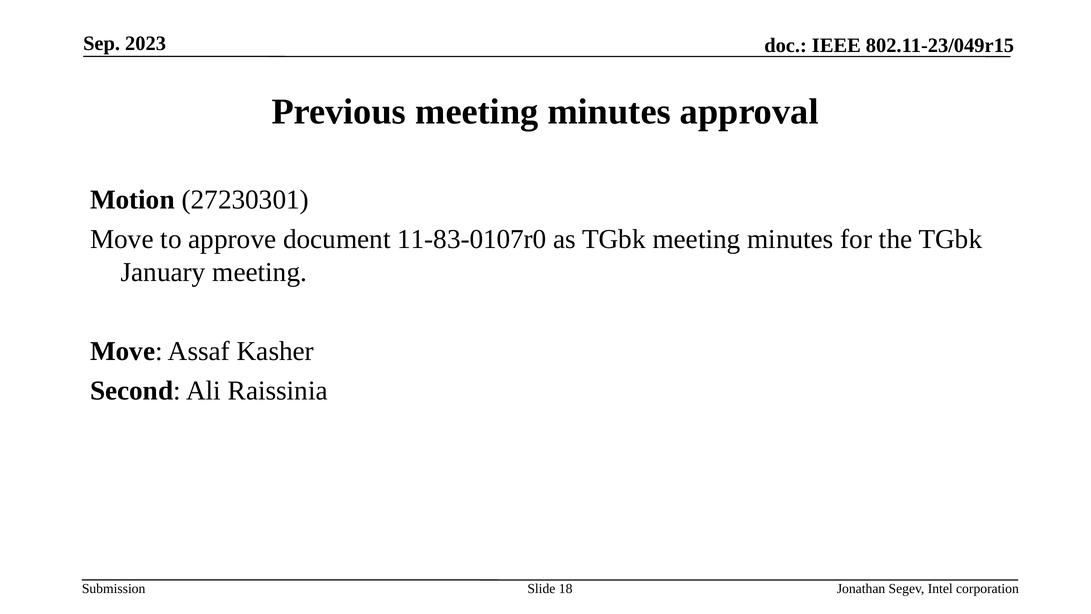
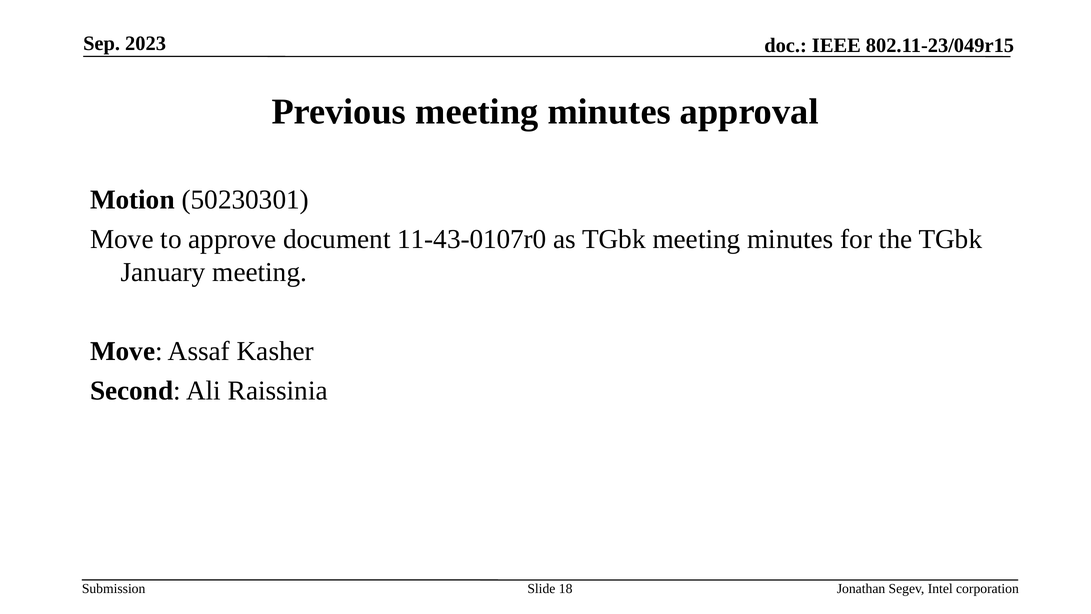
27230301: 27230301 -> 50230301 (245, 200)
11-83-0107r0: 11-83-0107r0 -> 11-43-0107r0 (472, 239)
